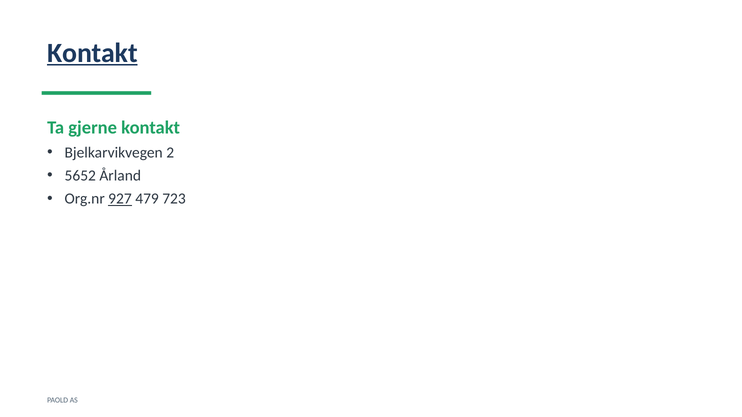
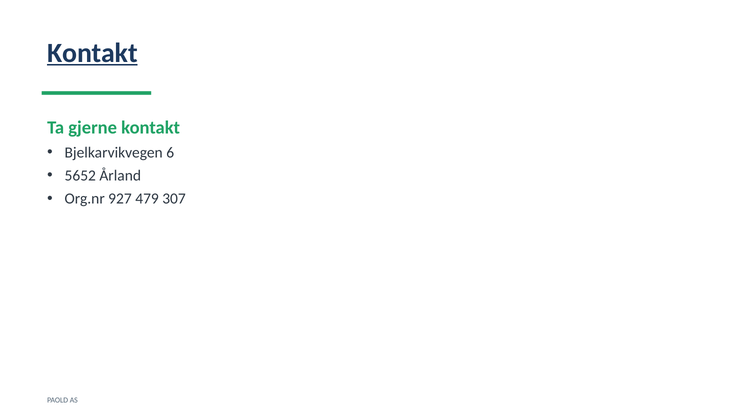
2: 2 -> 6 (170, 153)
927 underline: present -> none (120, 199)
723: 723 -> 307 (174, 199)
